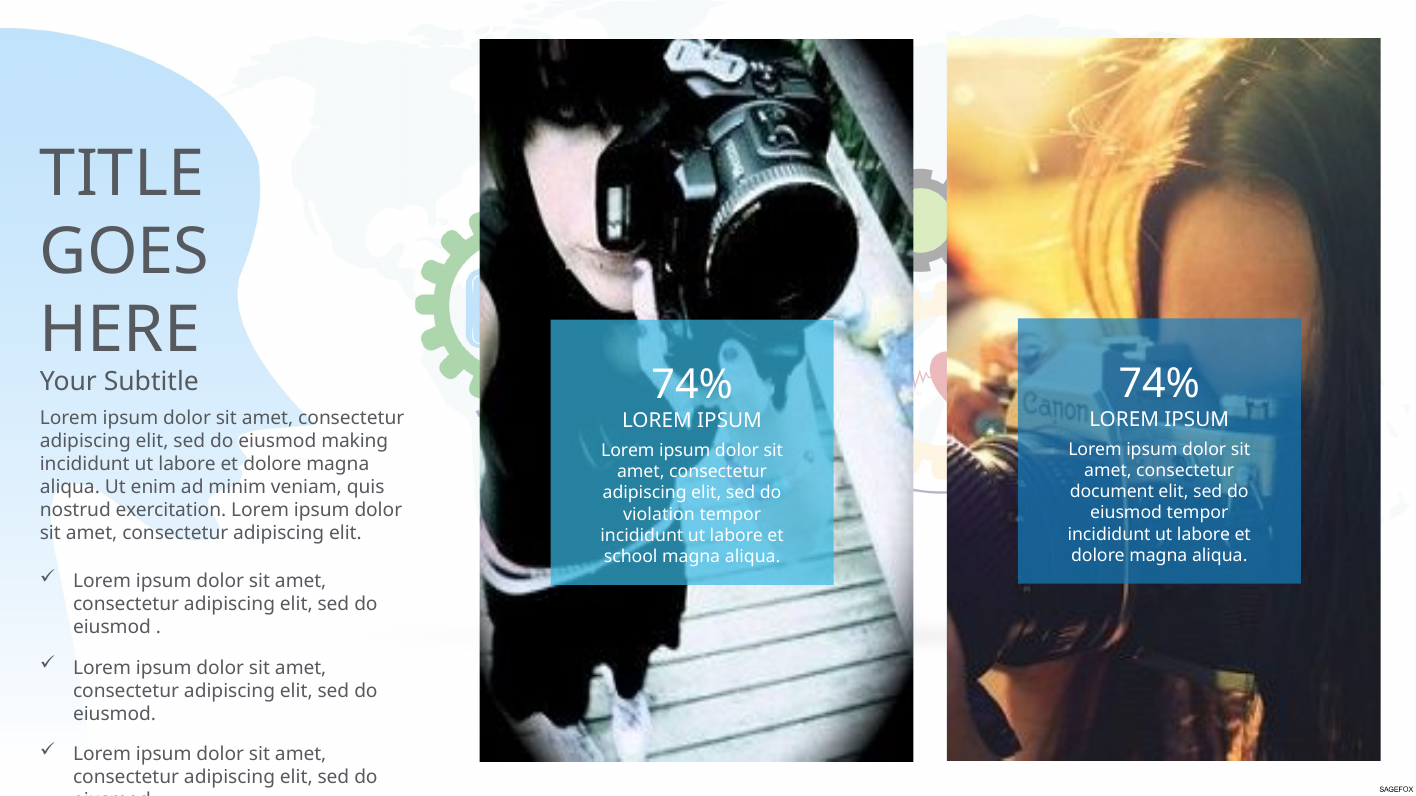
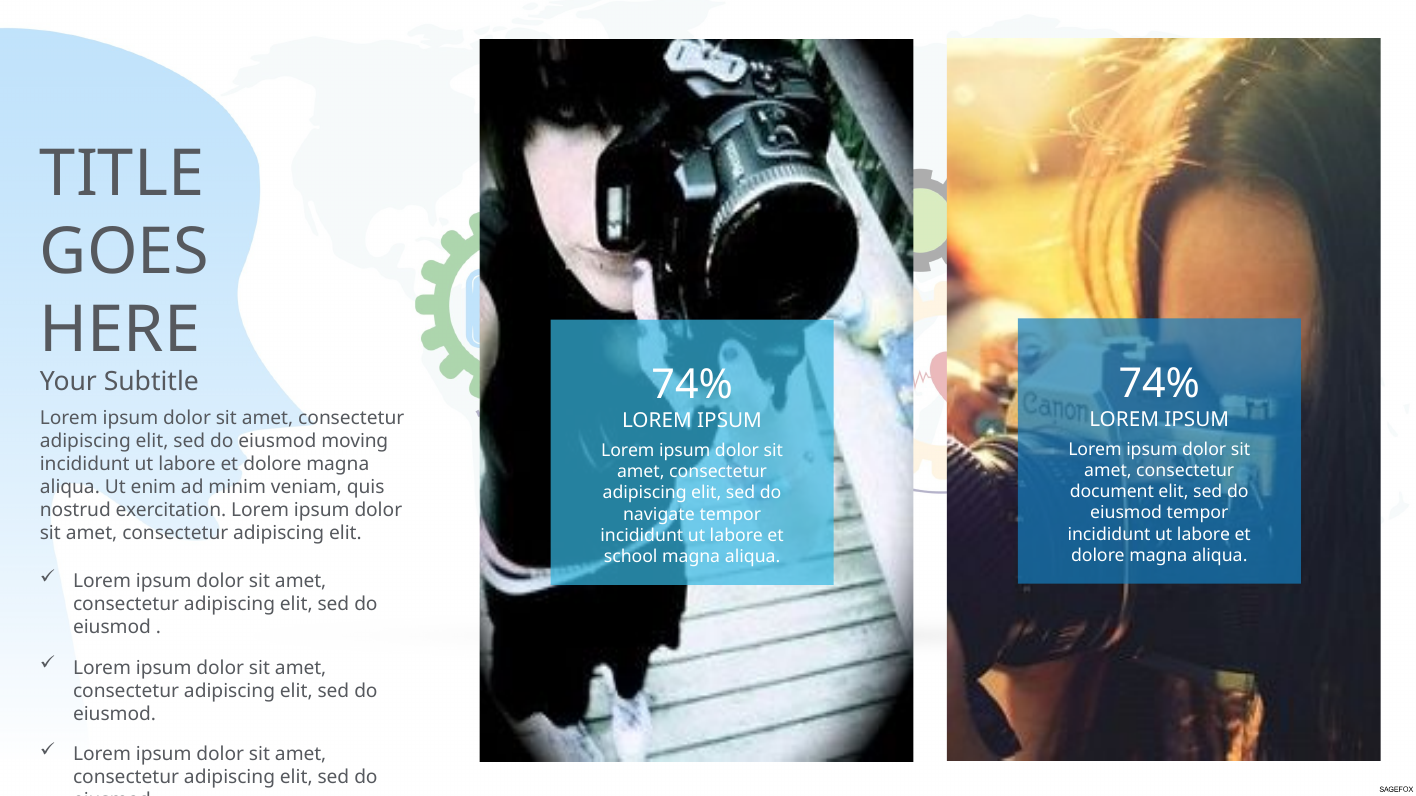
making: making -> moving (355, 441)
violation: violation -> navigate (659, 515)
